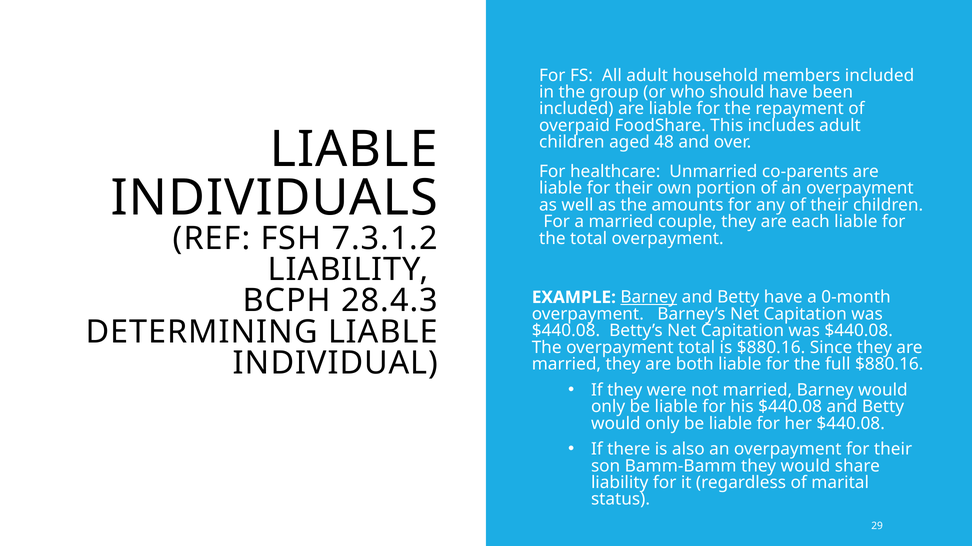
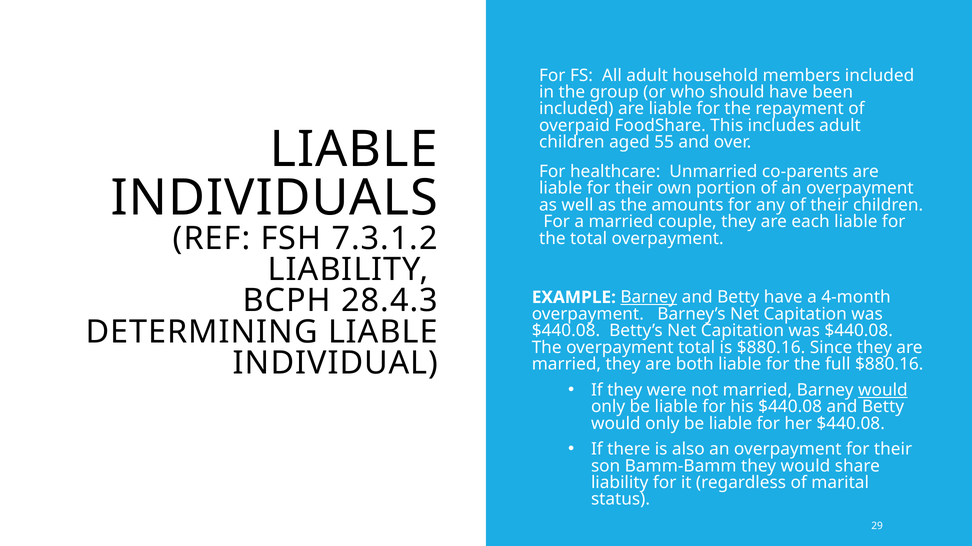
48: 48 -> 55 (664, 142)
0-month: 0-month -> 4-month (856, 298)
would underline: none -> present (883, 390)
